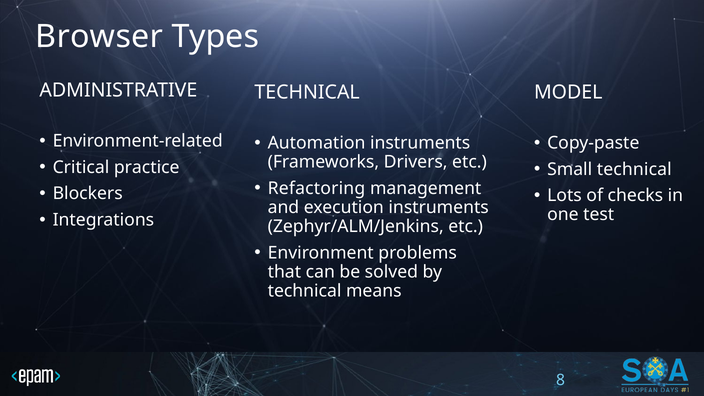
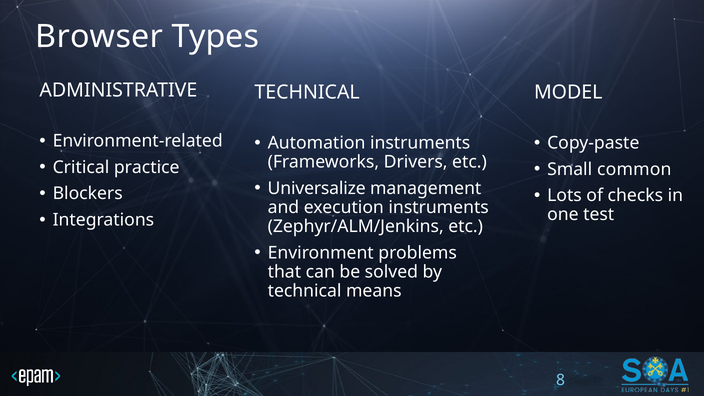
Small technical: technical -> common (634, 169)
Refactoring: Refactoring -> Universalize (317, 188)
